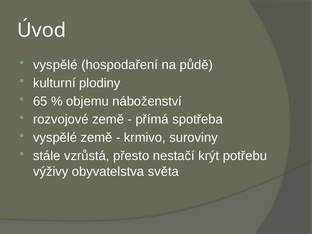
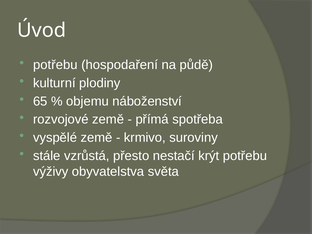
vyspělé: vyspělé -> potřebu (55, 65)
